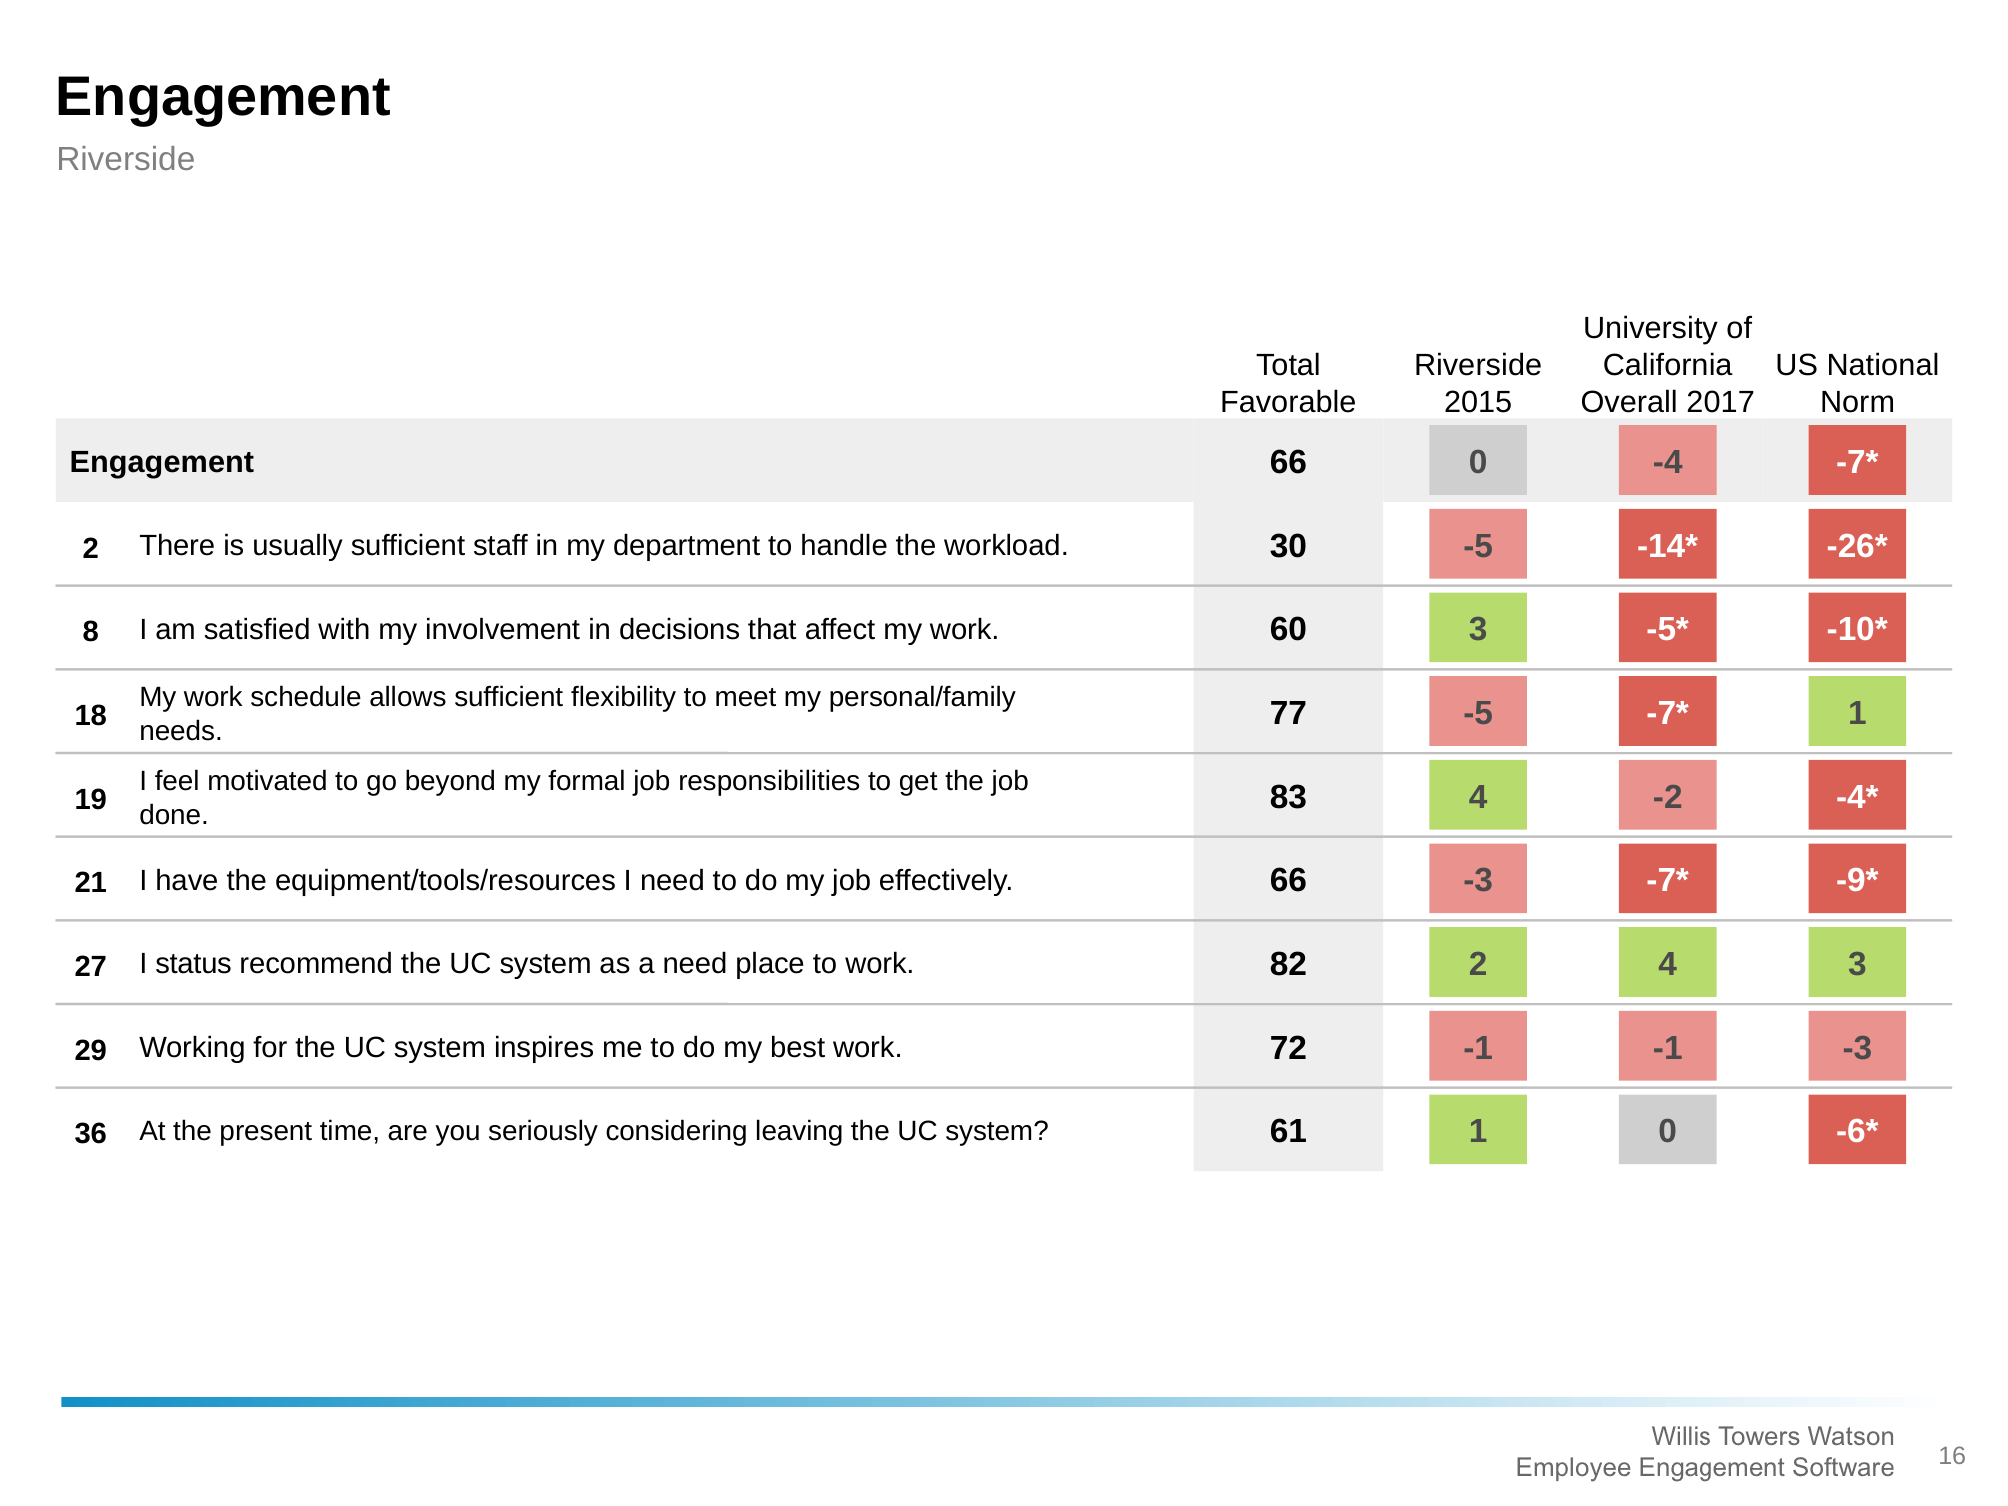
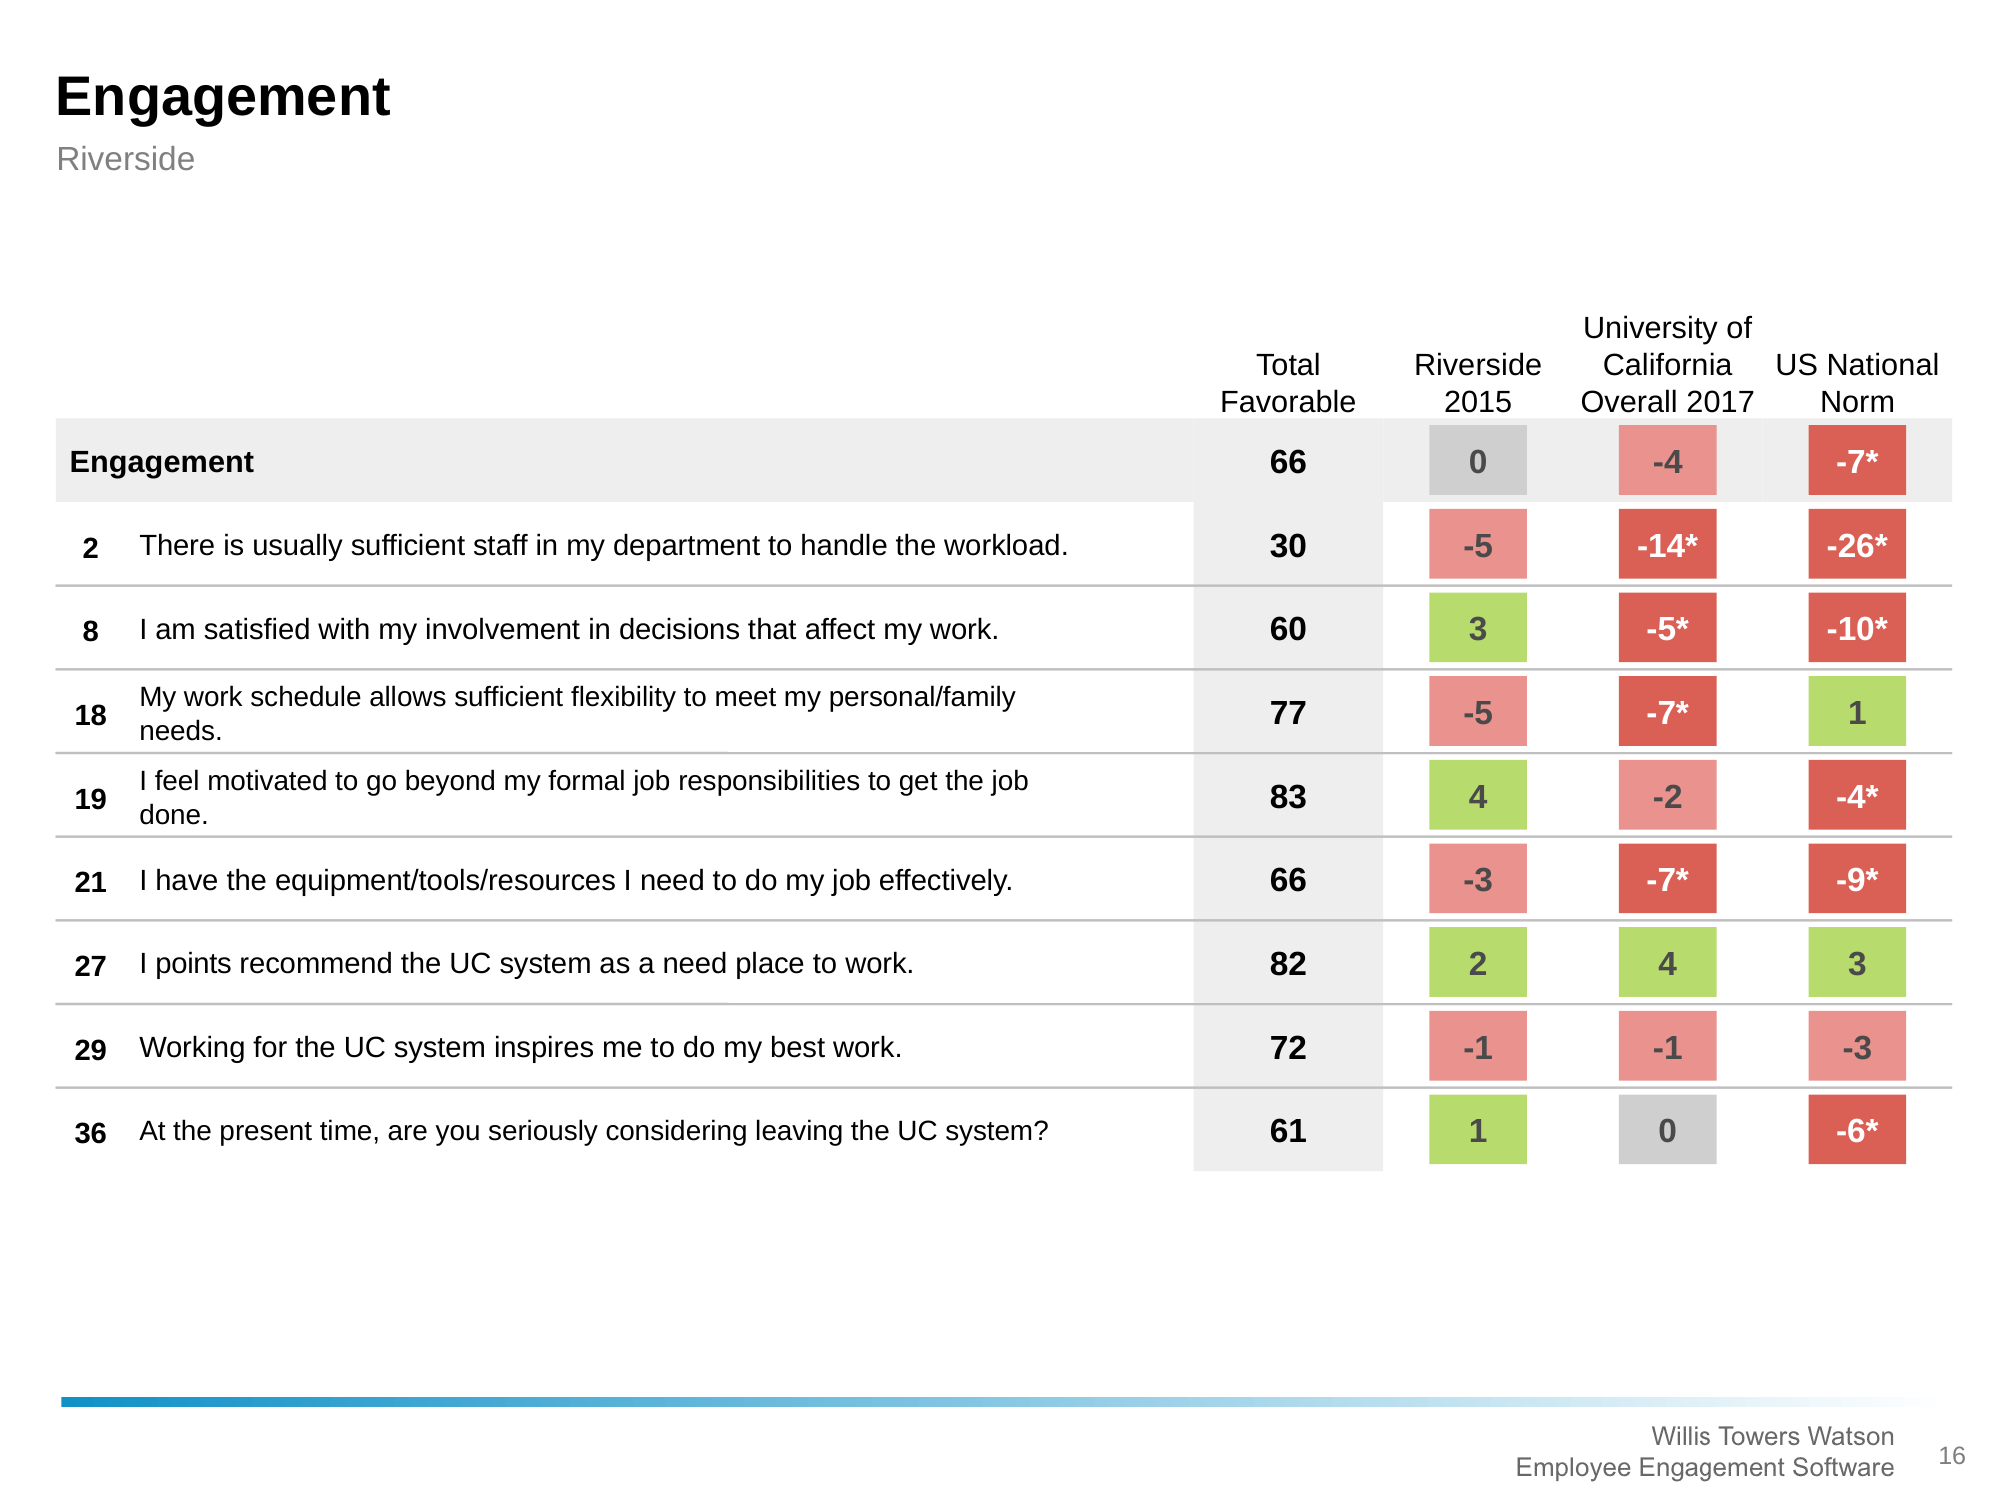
status: status -> points (194, 964)
